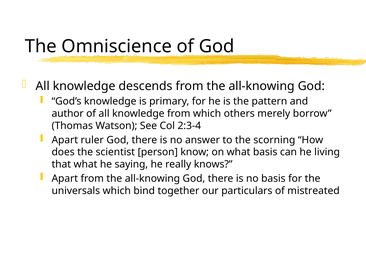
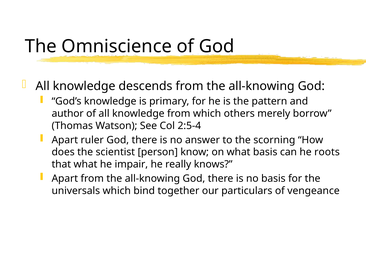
2:3-4: 2:3-4 -> 2:5-4 (189, 126)
living: living -> roots (327, 152)
saying: saying -> impair (131, 165)
mistreated: mistreated -> vengeance (313, 191)
